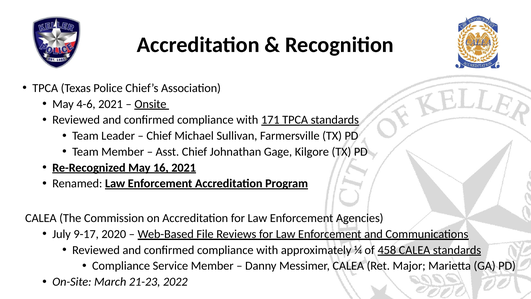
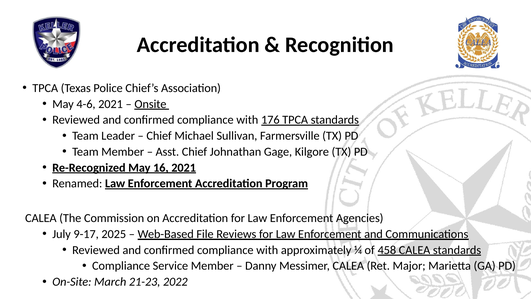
171: 171 -> 176 (270, 120)
2020: 2020 -> 2025 (114, 234)
